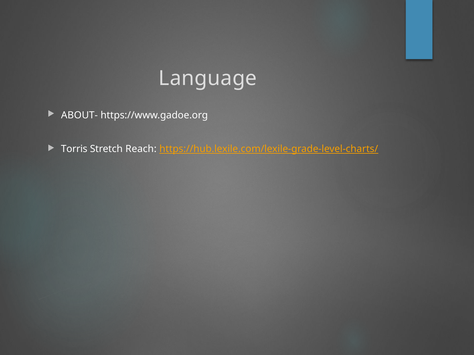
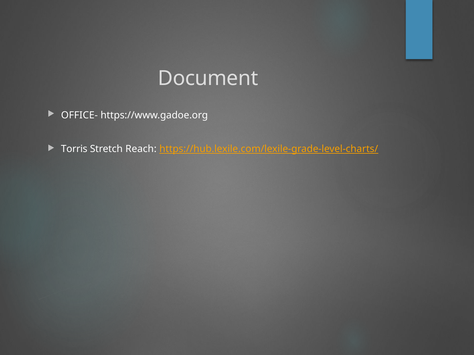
Language: Language -> Document (208, 78)
ABOUT-: ABOUT- -> OFFICE- (79, 115)
